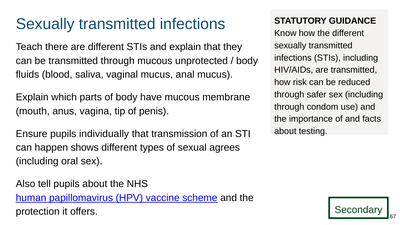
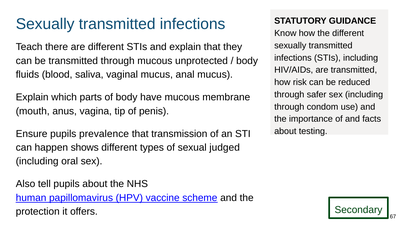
individually: individually -> prevalence (104, 134)
agrees: agrees -> judged (225, 148)
